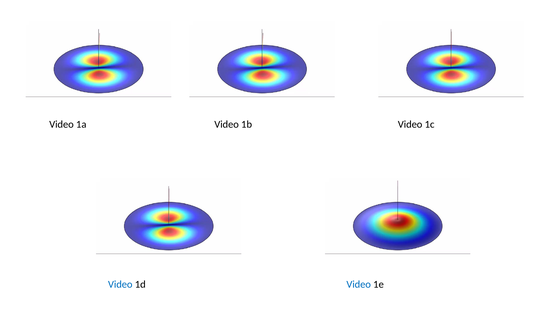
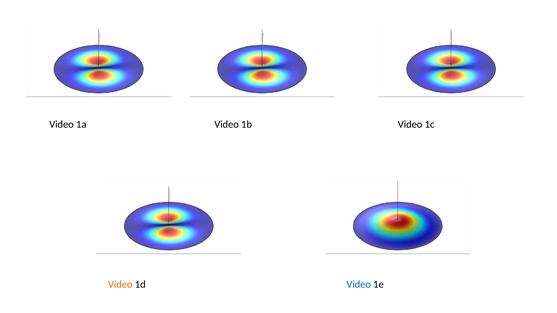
Video colour: blue -> orange (120, 285)
